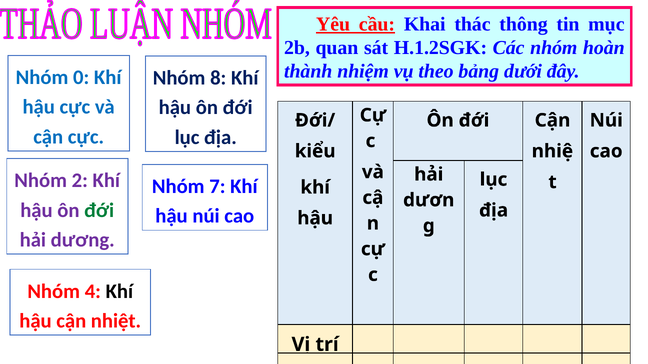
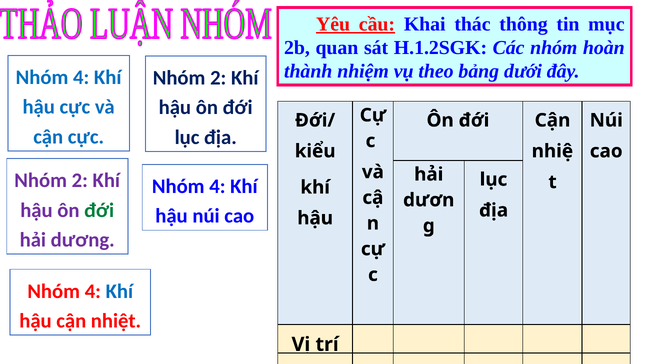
0: 0 -> 4 (81, 77)
8: 8 -> 2 (218, 78)
7: 7 -> 4 (217, 187)
Khí colour: black -> blue (119, 292)
